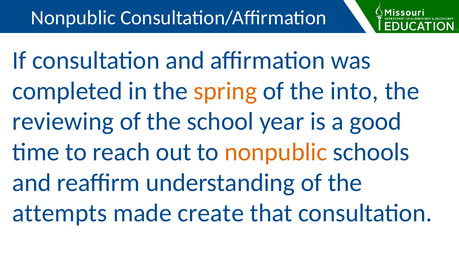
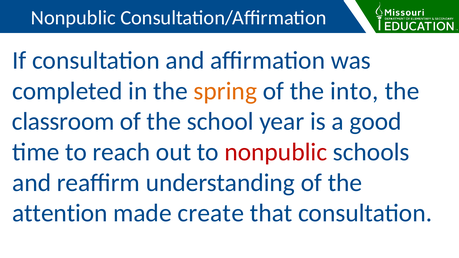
reviewing: reviewing -> classroom (63, 122)
nonpublic colour: orange -> red (276, 152)
attempts: attempts -> attention (60, 213)
